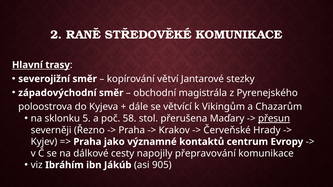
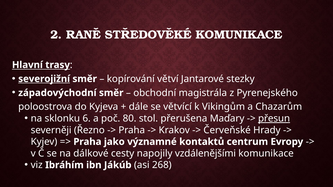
severojižní underline: none -> present (44, 79)
5: 5 -> 6 (87, 119)
58: 58 -> 80 (130, 119)
přepravování: přepravování -> vzdálenějšími (205, 154)
905: 905 -> 268 (162, 165)
